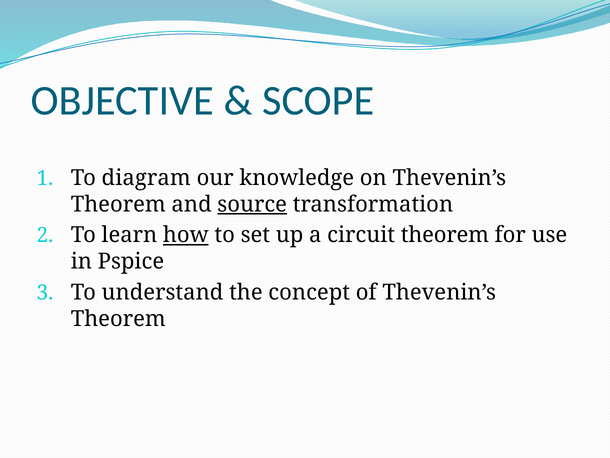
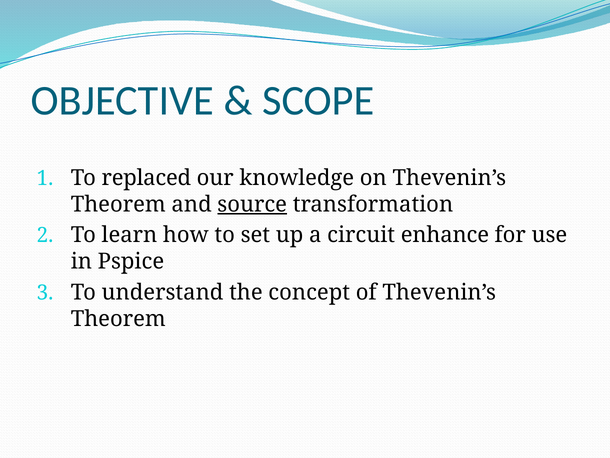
diagram: diagram -> replaced (146, 178)
how underline: present -> none (186, 235)
circuit theorem: theorem -> enhance (445, 235)
